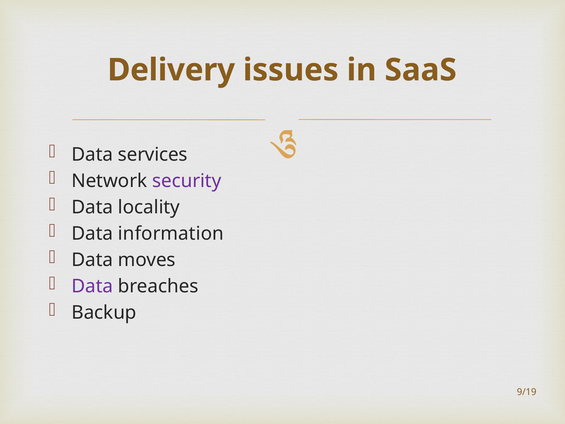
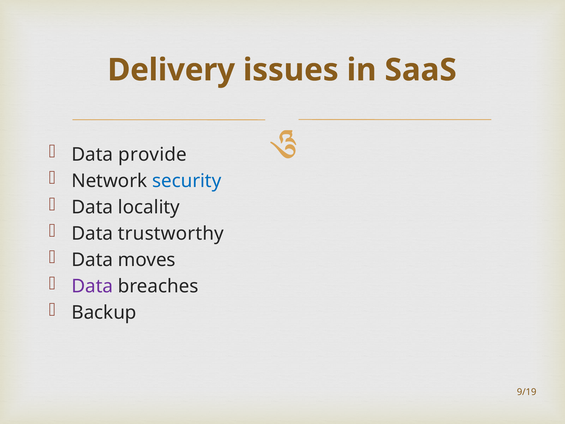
services: services -> provide (153, 154)
security colour: purple -> blue (187, 181)
information: information -> trustworthy (171, 233)
